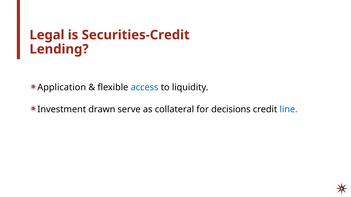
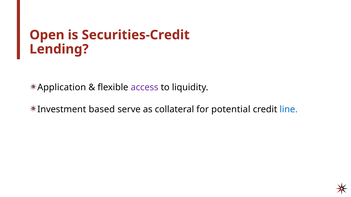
Legal: Legal -> Open (47, 35)
access colour: blue -> purple (145, 88)
drawn: drawn -> based (102, 110)
decisions: decisions -> potential (231, 110)
